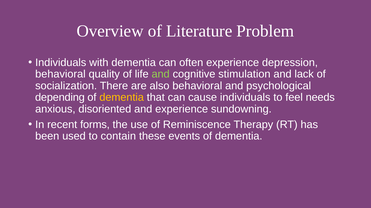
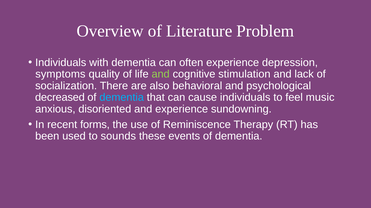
behavioral: behavioral -> symptoms (60, 74)
depending: depending -> decreased (60, 98)
dementia colour: yellow -> light blue (122, 98)
needs: needs -> music (320, 98)
contain: contain -> sounds (118, 137)
